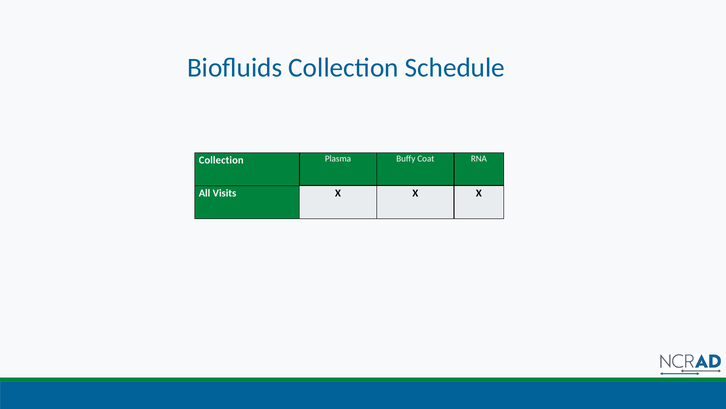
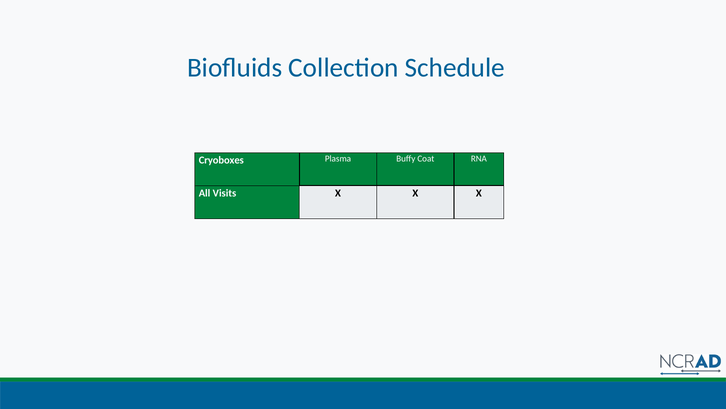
Collection: Collection -> Cryoboxes (221, 160)
